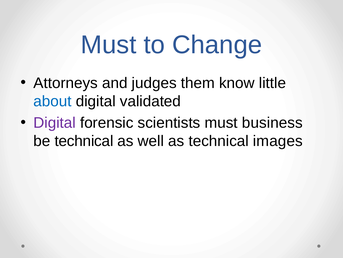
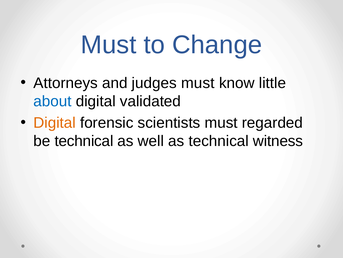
judges them: them -> must (198, 83)
Digital colour: purple -> orange (55, 122)
business: business -> regarded (272, 122)
images: images -> witness (278, 141)
